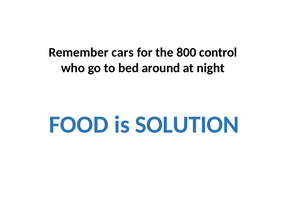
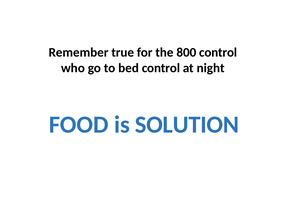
cars: cars -> true (123, 53)
bed around: around -> control (161, 68)
